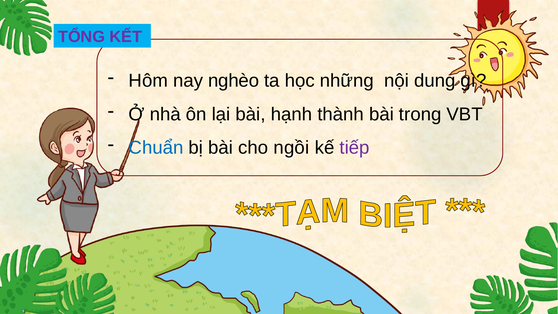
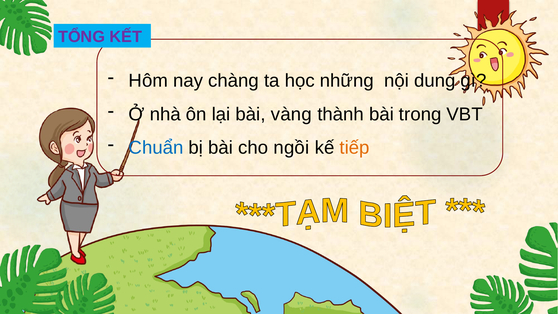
nghèo: nghèo -> chàng (234, 81)
hạnh: hạnh -> vàng (291, 114)
tiếp colour: purple -> orange (355, 148)
